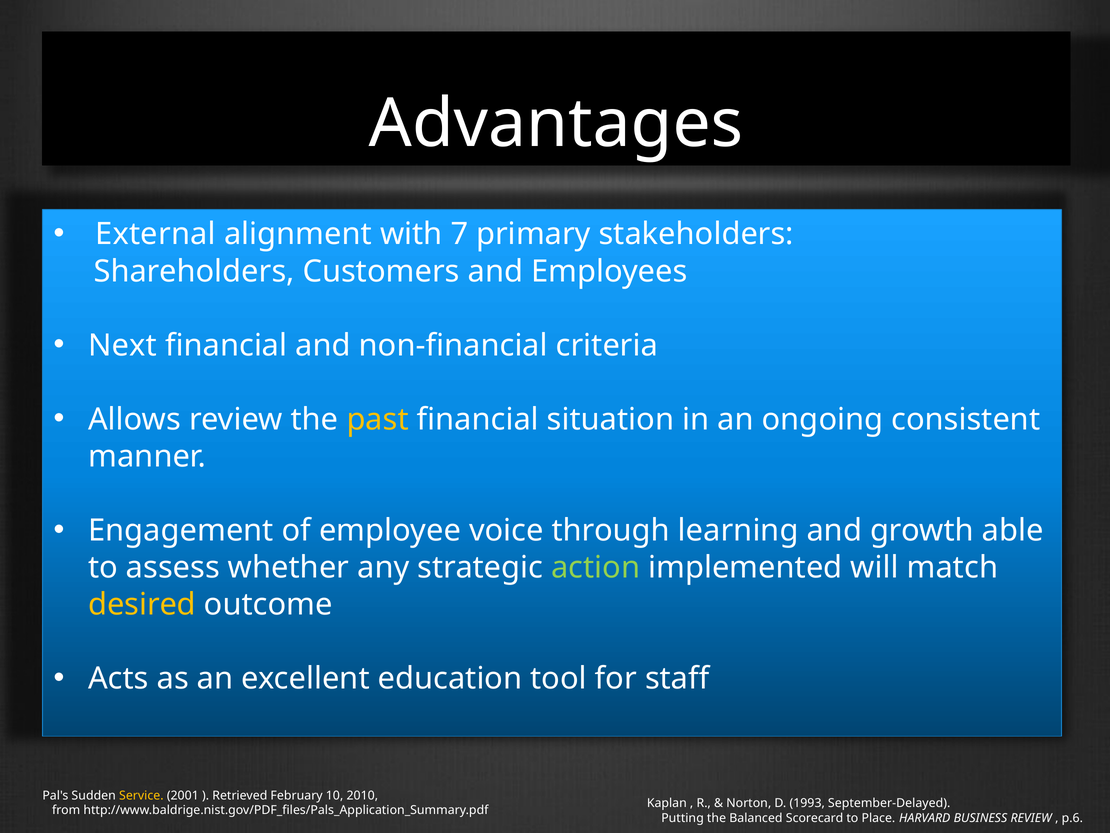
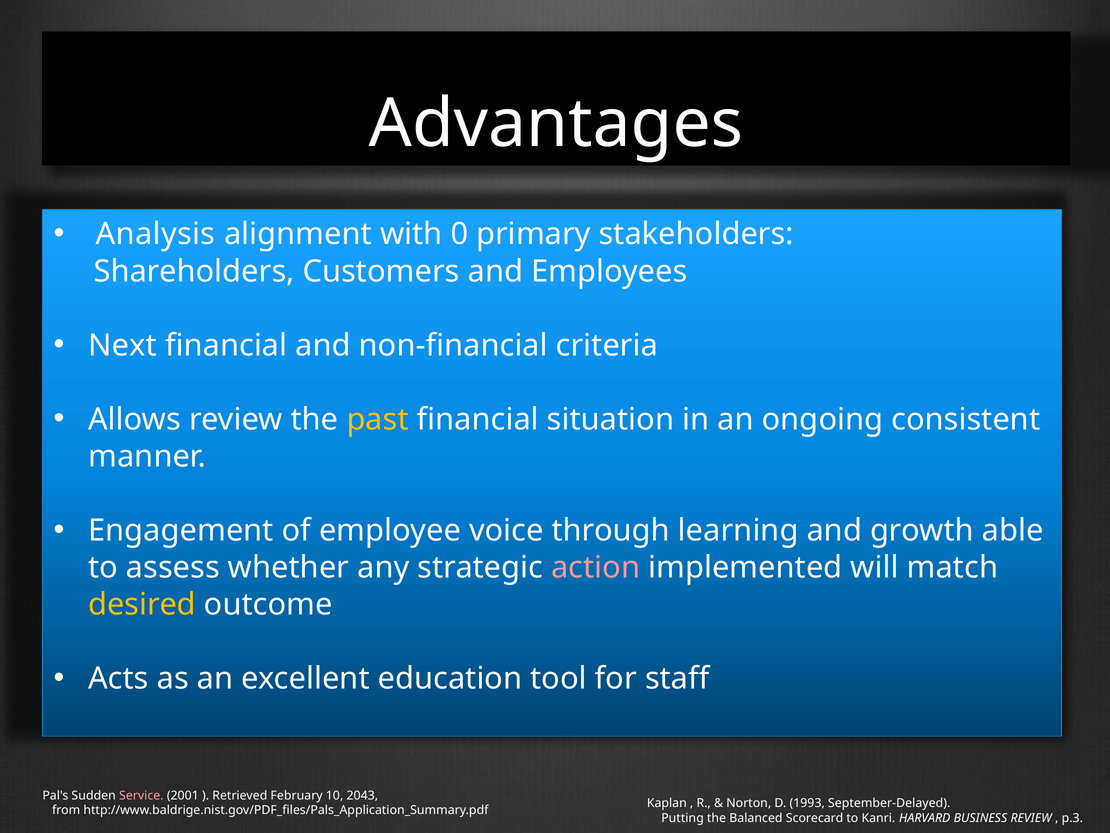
External: External -> Analysis (155, 234)
7: 7 -> 0 (459, 234)
action colour: light green -> pink (596, 567)
Service colour: yellow -> pink (141, 795)
2010: 2010 -> 2043 (362, 795)
Place: Place -> Kanri (878, 818)
p.6: p.6 -> p.3 (1072, 818)
